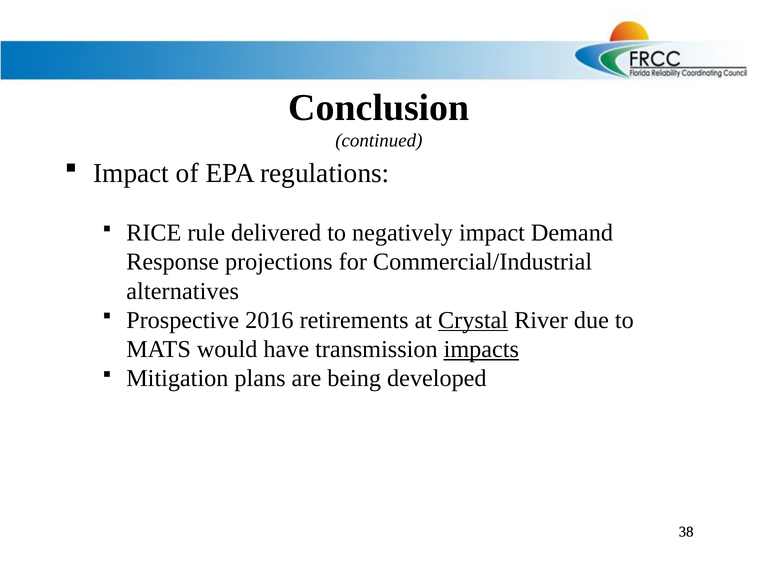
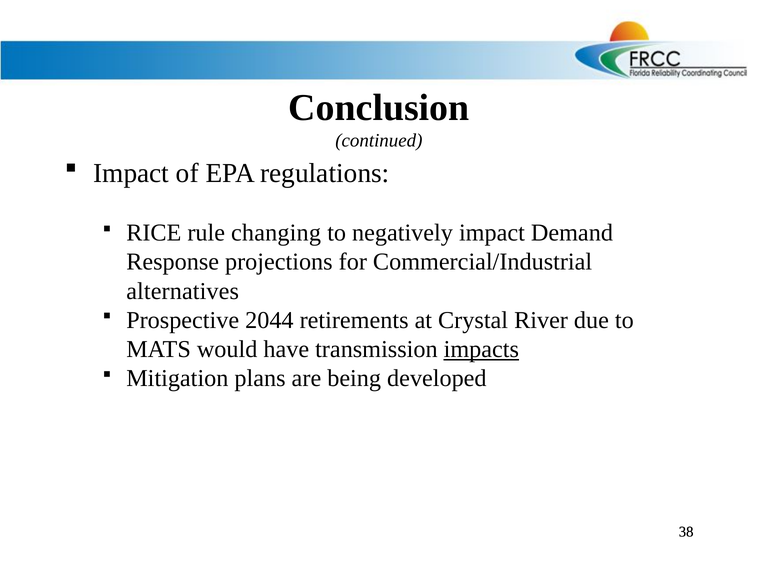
delivered: delivered -> changing (276, 233)
2016: 2016 -> 2044 (269, 320)
Crystal underline: present -> none (473, 320)
